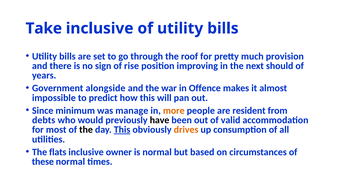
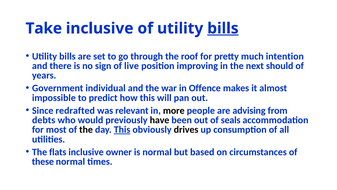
bills underline: none -> present (223, 28)
provision: provision -> intention (285, 56)
rise: rise -> live (132, 66)
alongside: alongside -> individual (106, 88)
minimum: minimum -> redrafted (75, 110)
manage: manage -> relevant (132, 110)
more colour: orange -> black (174, 110)
resident: resident -> advising (249, 110)
valid: valid -> seals (231, 120)
drives colour: orange -> black (186, 129)
